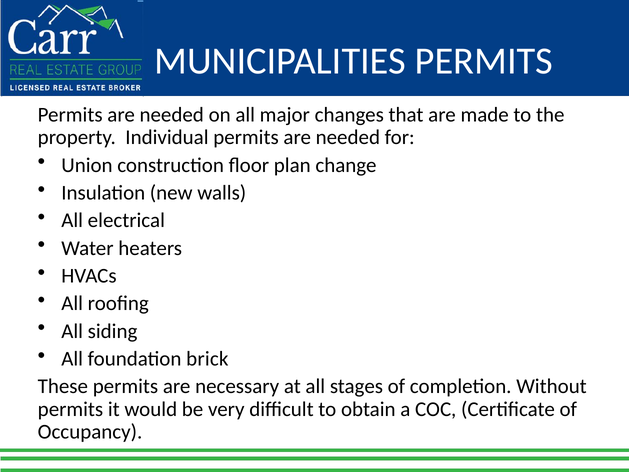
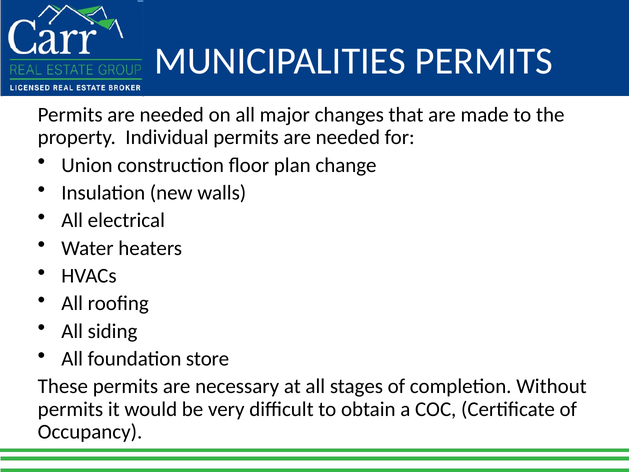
brick: brick -> store (208, 359)
